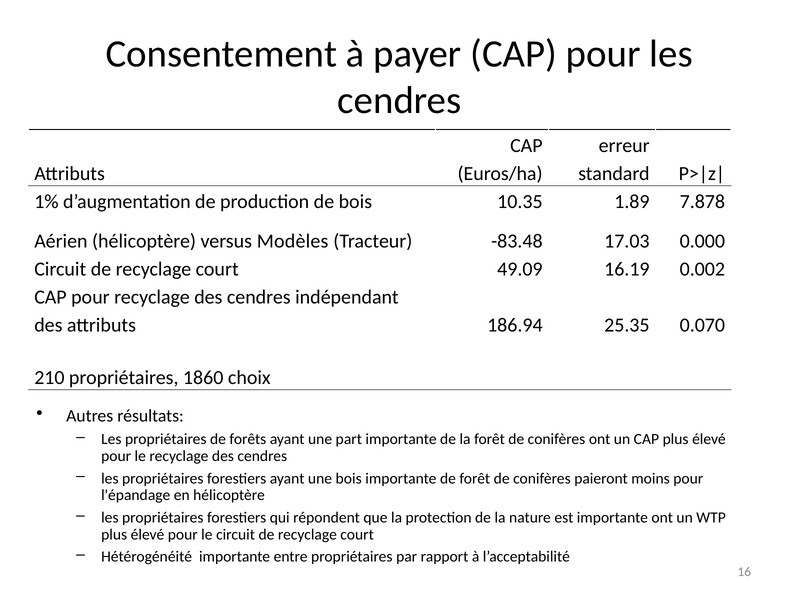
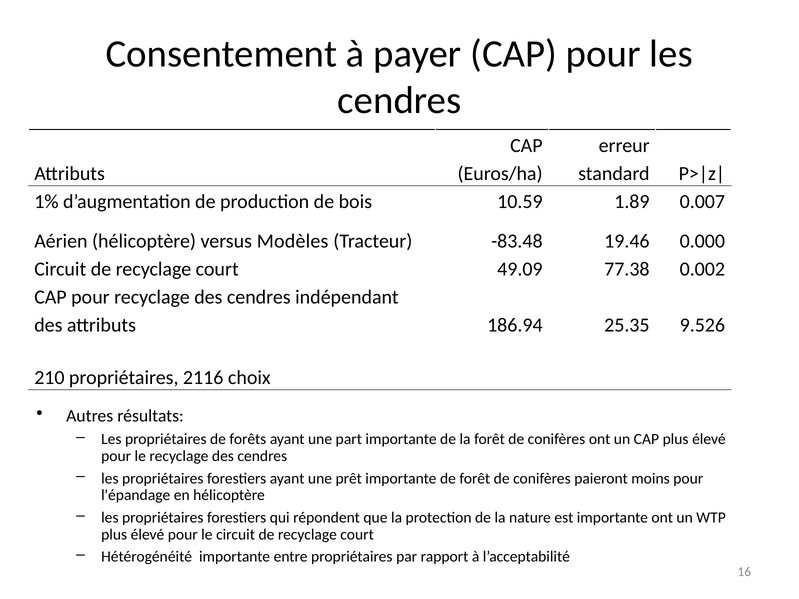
10.35: 10.35 -> 10.59 (520, 202)
7.878: 7.878 -> 0.007 (702, 202)
17.03: 17.03 -> 19.46 (627, 241)
16.19: 16.19 -> 77.38 (627, 269)
0.070: 0.070 -> 9.526 (702, 326)
1860: 1860 -> 2116 (203, 378)
une bois: bois -> prêt (349, 479)
